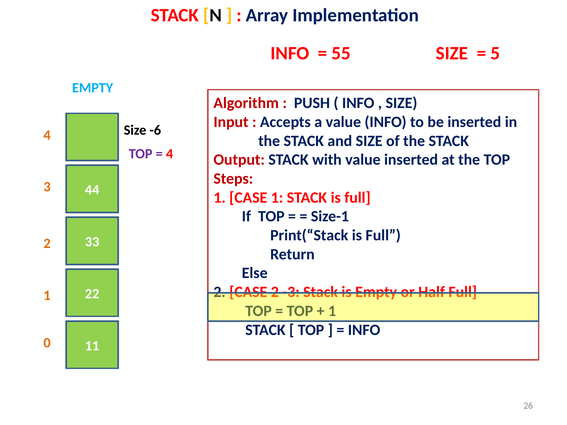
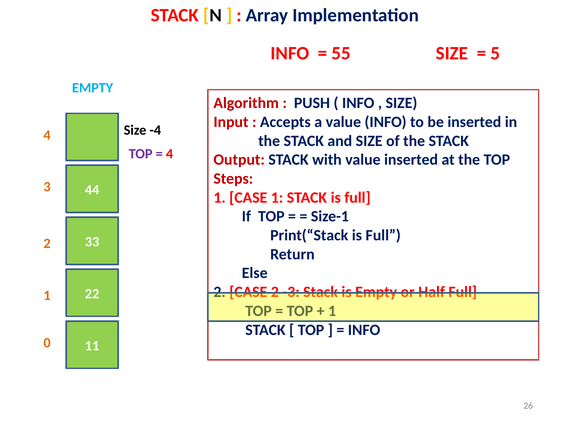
-6: -6 -> -4 (155, 130)
